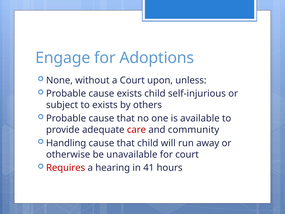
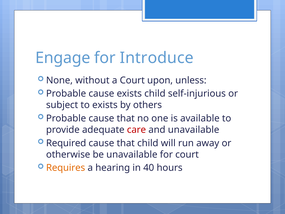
Adoptions: Adoptions -> Introduce (157, 58)
and community: community -> unavailable (194, 130)
Handling: Handling -> Required (66, 143)
Requires colour: red -> orange (66, 168)
41: 41 -> 40 (149, 168)
